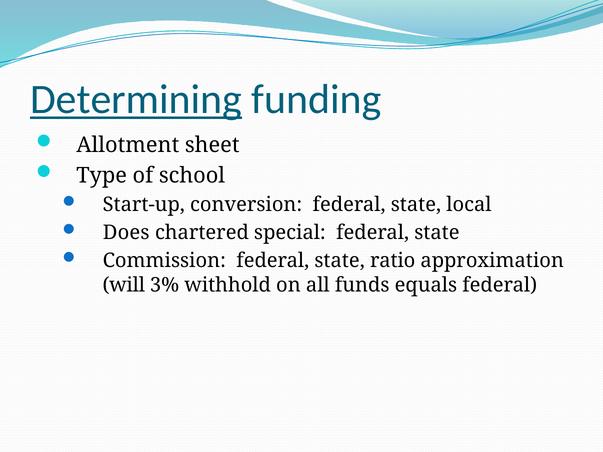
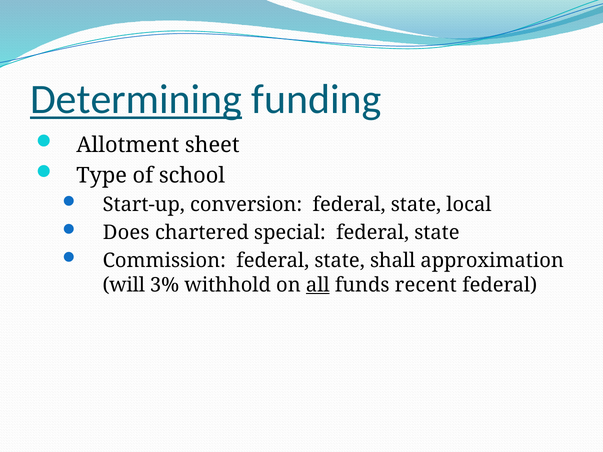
ratio: ratio -> shall (393, 261)
all underline: none -> present (318, 285)
equals: equals -> recent (426, 285)
